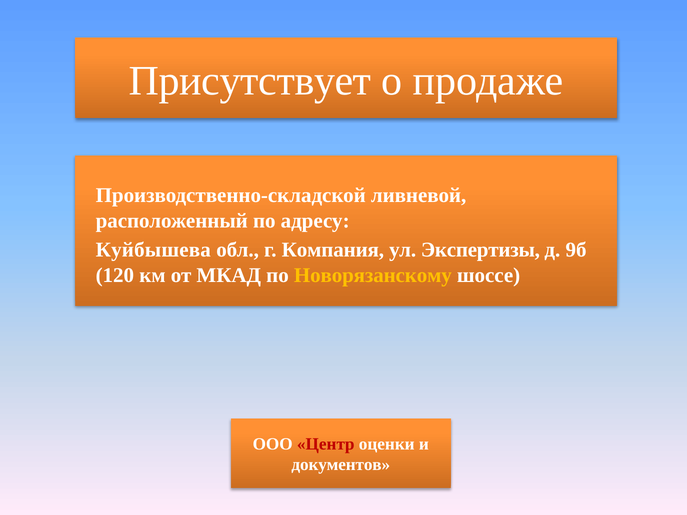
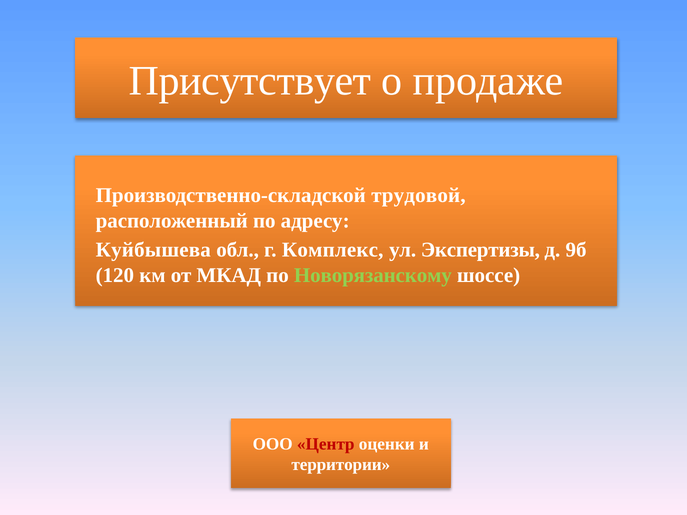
ливневой: ливневой -> трудовой (418, 196)
Компания: Компания -> Комплекс (333, 250)
Новорязанскому colour: yellow -> light green (373, 275)
документов: документов -> территории (341, 465)
